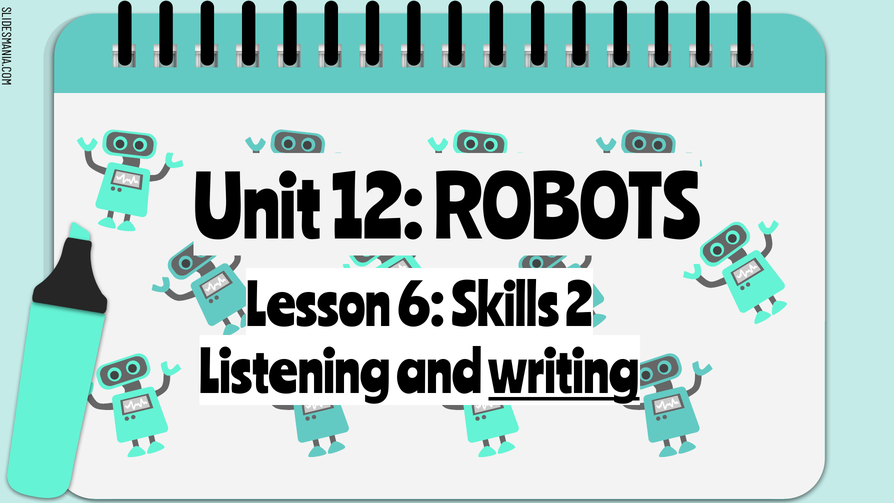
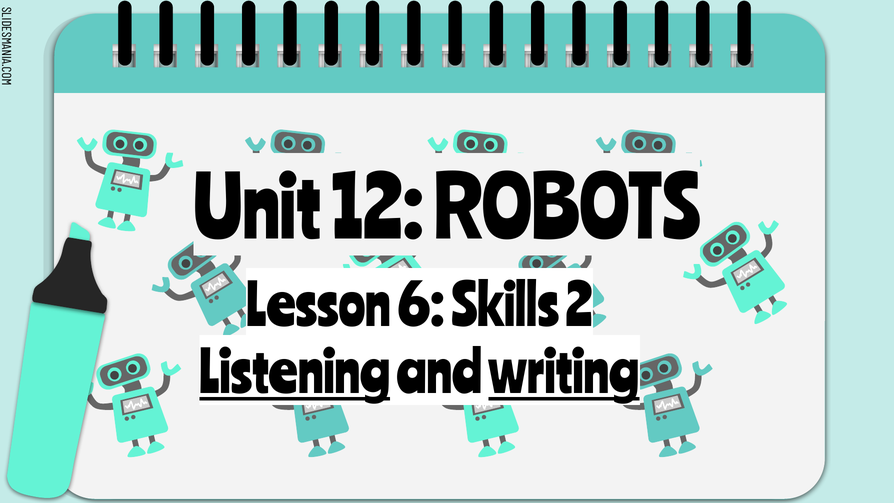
Listening underline: none -> present (295, 375)
